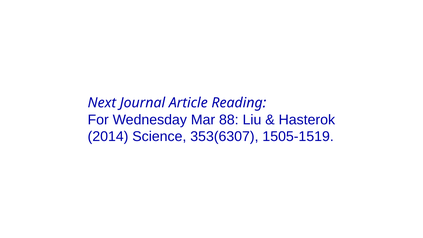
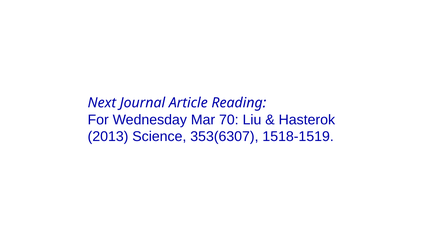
88: 88 -> 70 (229, 120)
2014: 2014 -> 2013 (108, 137)
1505-1519: 1505-1519 -> 1518-1519 (298, 137)
